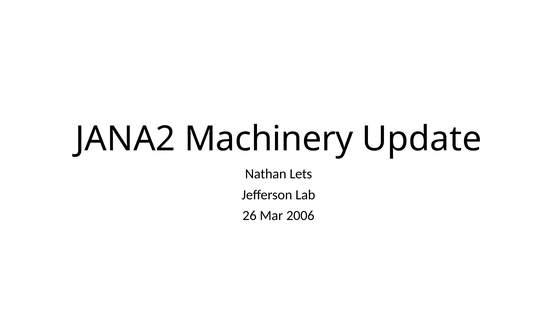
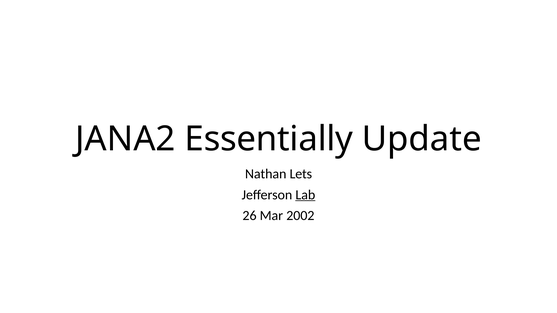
Machinery: Machinery -> Essentially (269, 139)
Lab underline: none -> present (305, 195)
2006: 2006 -> 2002 (300, 216)
